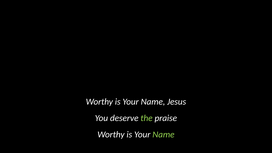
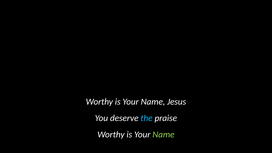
the colour: light green -> light blue (147, 118)
